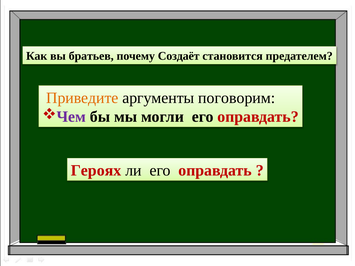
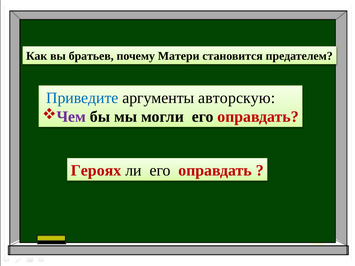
Создаёт: Создаёт -> Матери (179, 56)
Приведите colour: orange -> blue (82, 98)
поговорим: поговорим -> авторскую (237, 98)
